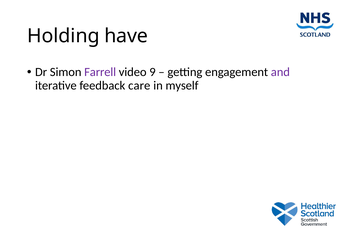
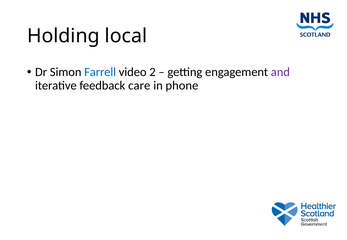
have: have -> local (126, 36)
Farrell colour: purple -> blue (100, 72)
9: 9 -> 2 (152, 72)
myself: myself -> phone (182, 86)
